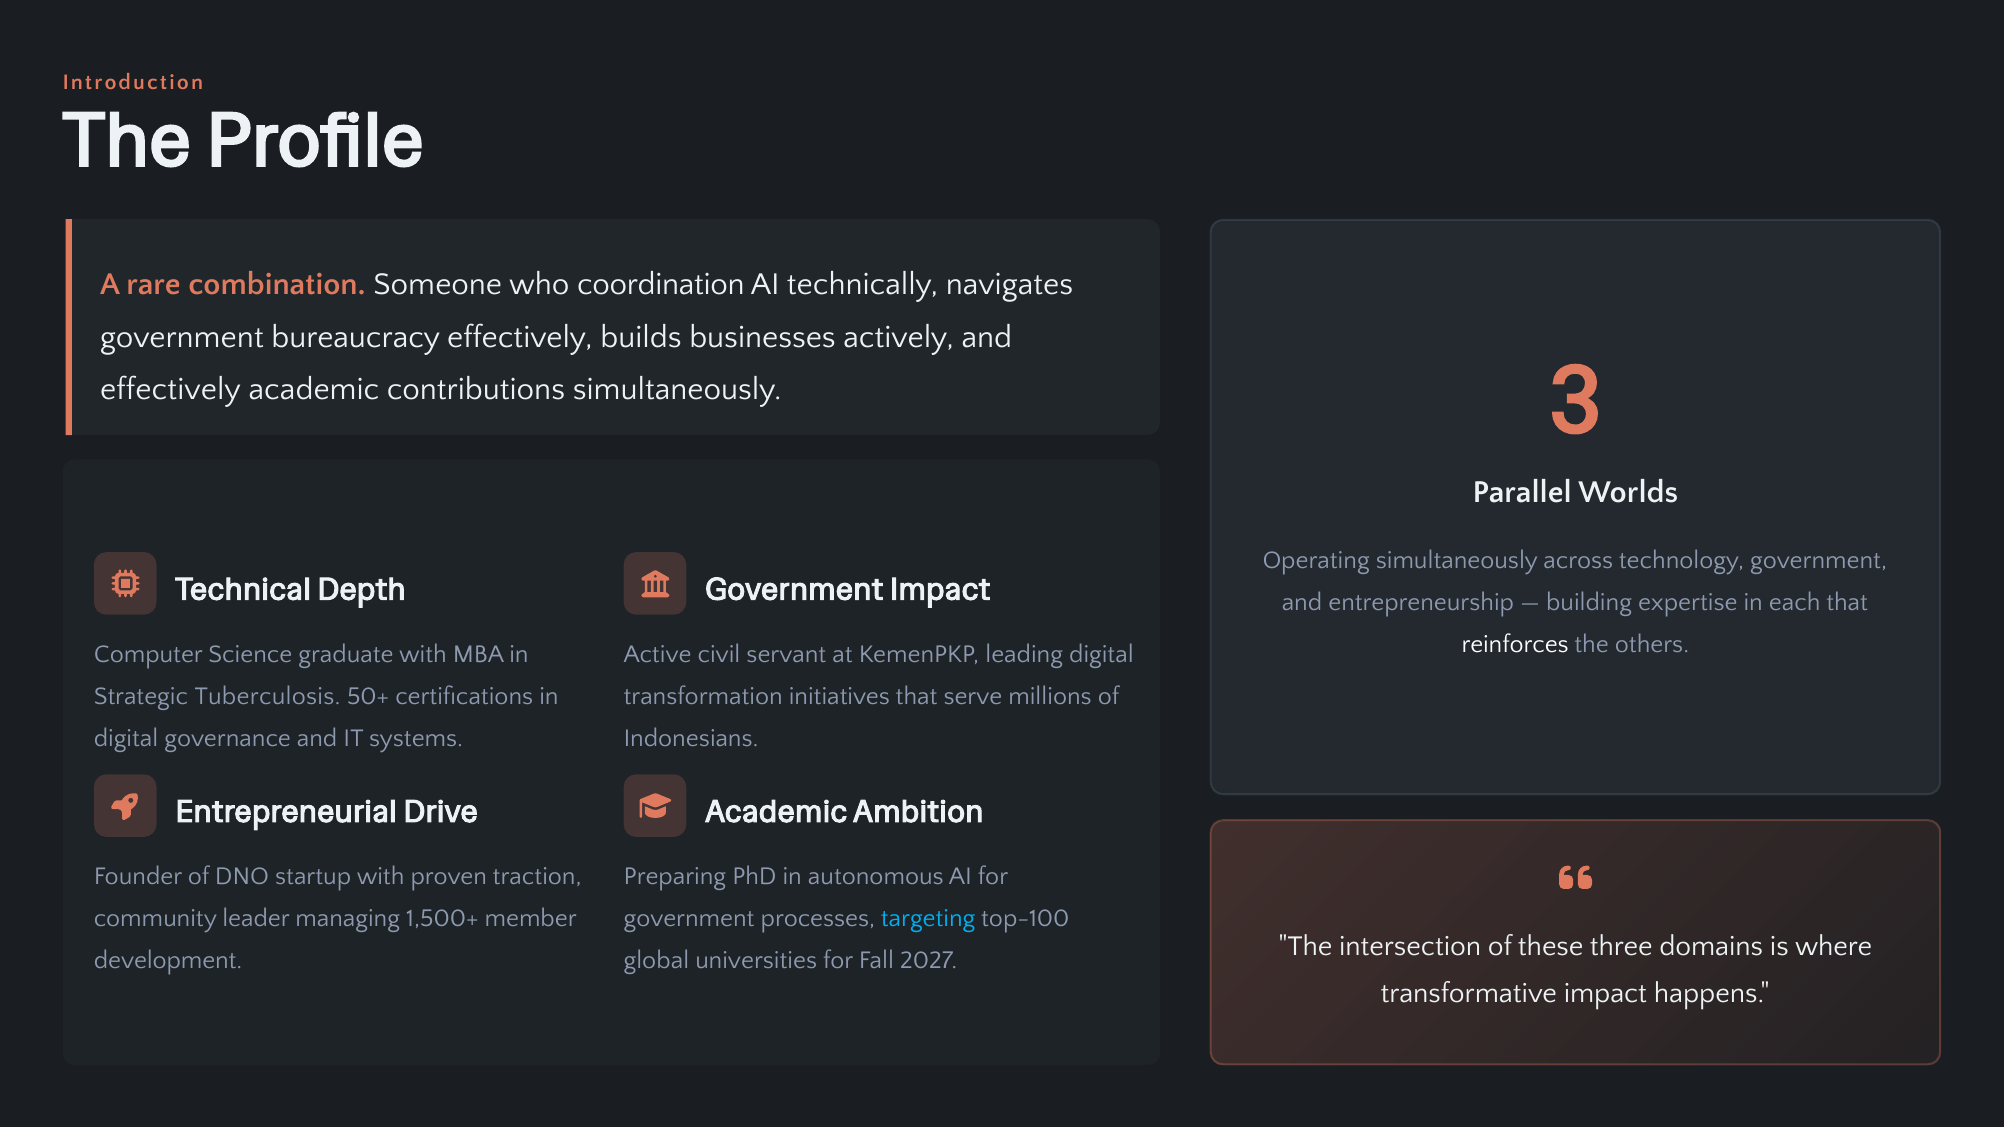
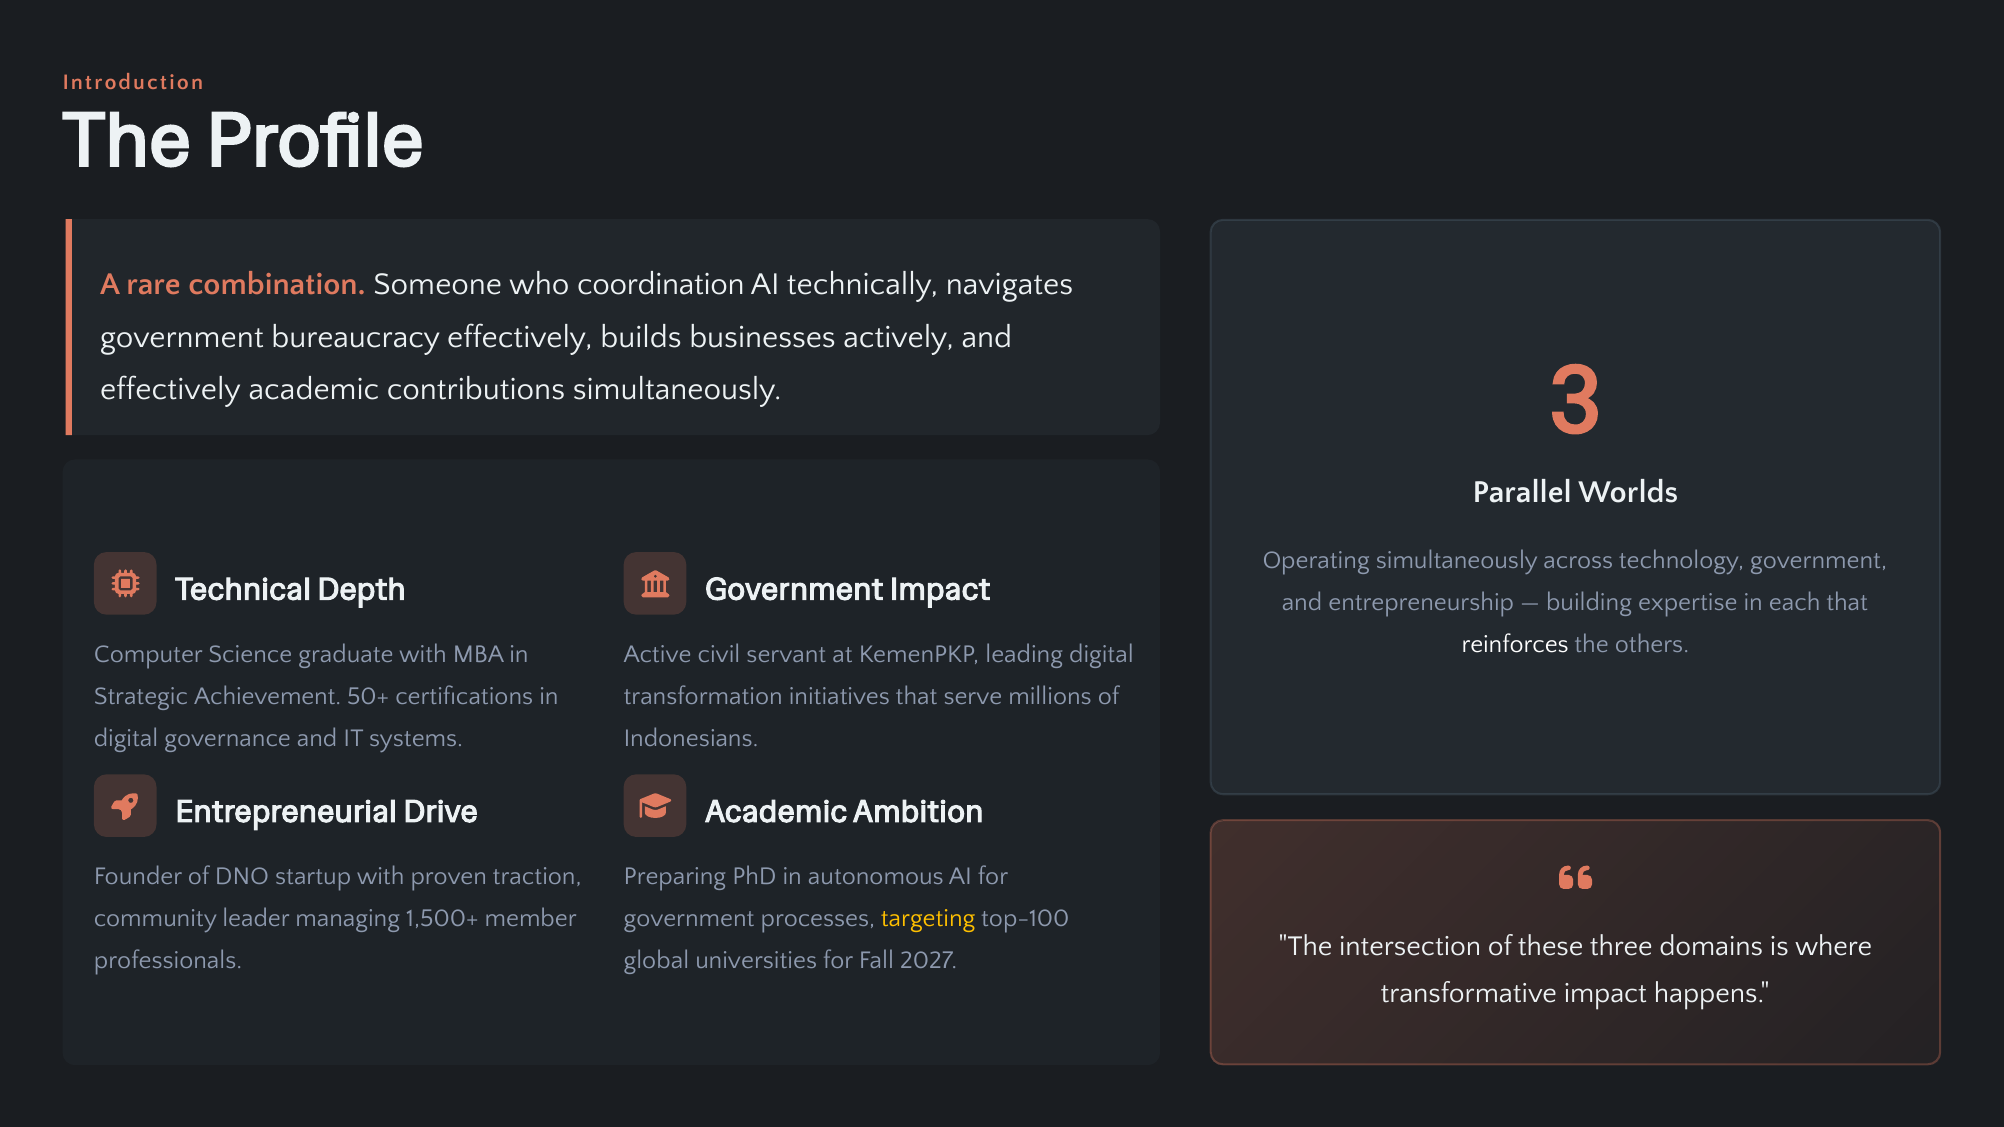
Tuberculosis: Tuberculosis -> Achievement (268, 696)
targeting colour: light blue -> yellow (928, 918)
development: development -> professionals (168, 961)
